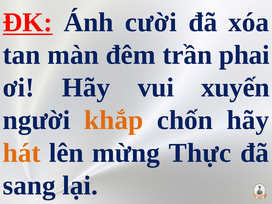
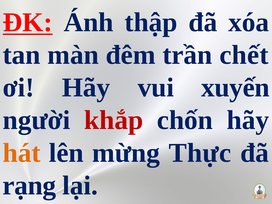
cười: cười -> thập (151, 22)
phai: phai -> chết (244, 55)
khắp colour: orange -> red (114, 120)
sang: sang -> rạng (29, 185)
